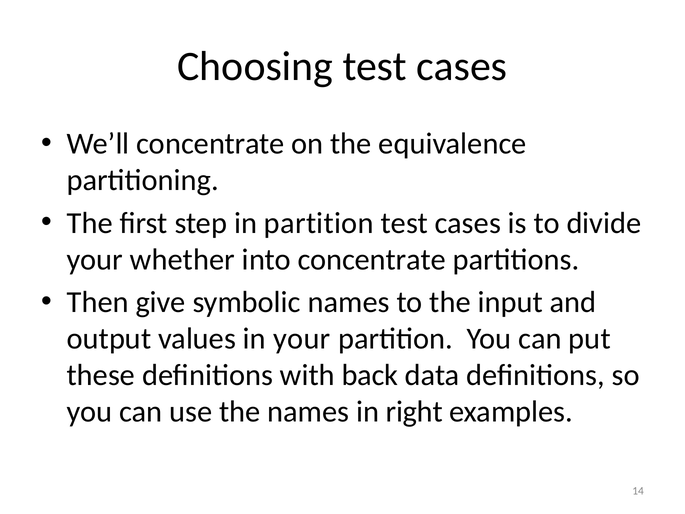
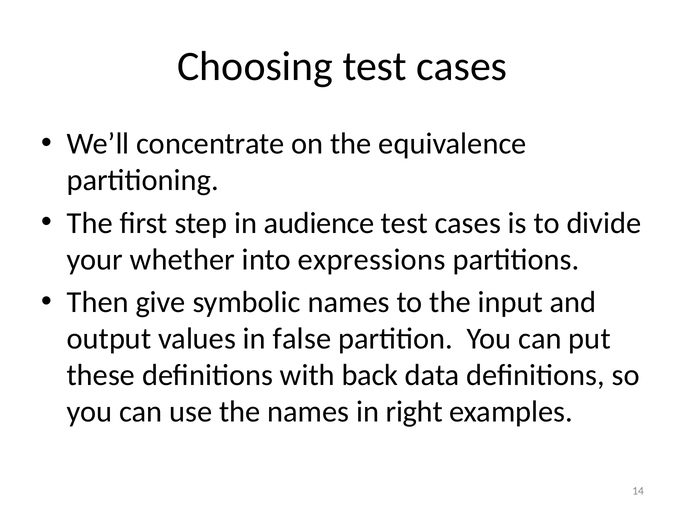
in partition: partition -> audience (319, 223)
into concentrate: concentrate -> expressions (372, 259)
in your: your -> false (302, 339)
